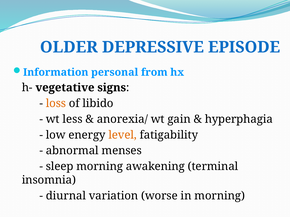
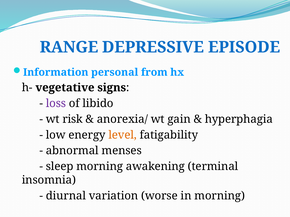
OLDER: OLDER -> RANGE (69, 47)
loss colour: orange -> purple (56, 104)
less: less -> risk (73, 119)
